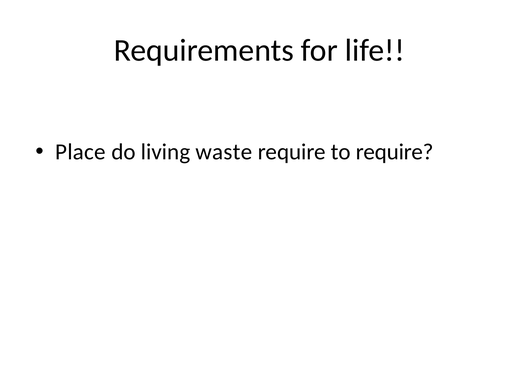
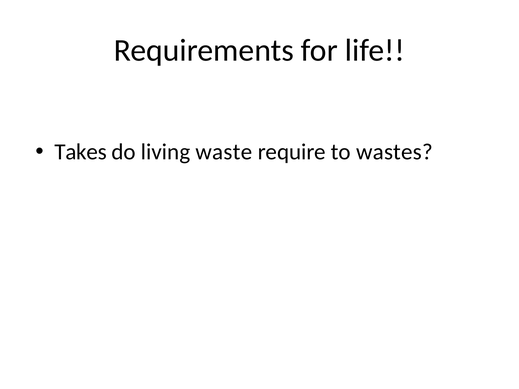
Place: Place -> Takes (81, 152)
to require: require -> wastes (394, 152)
